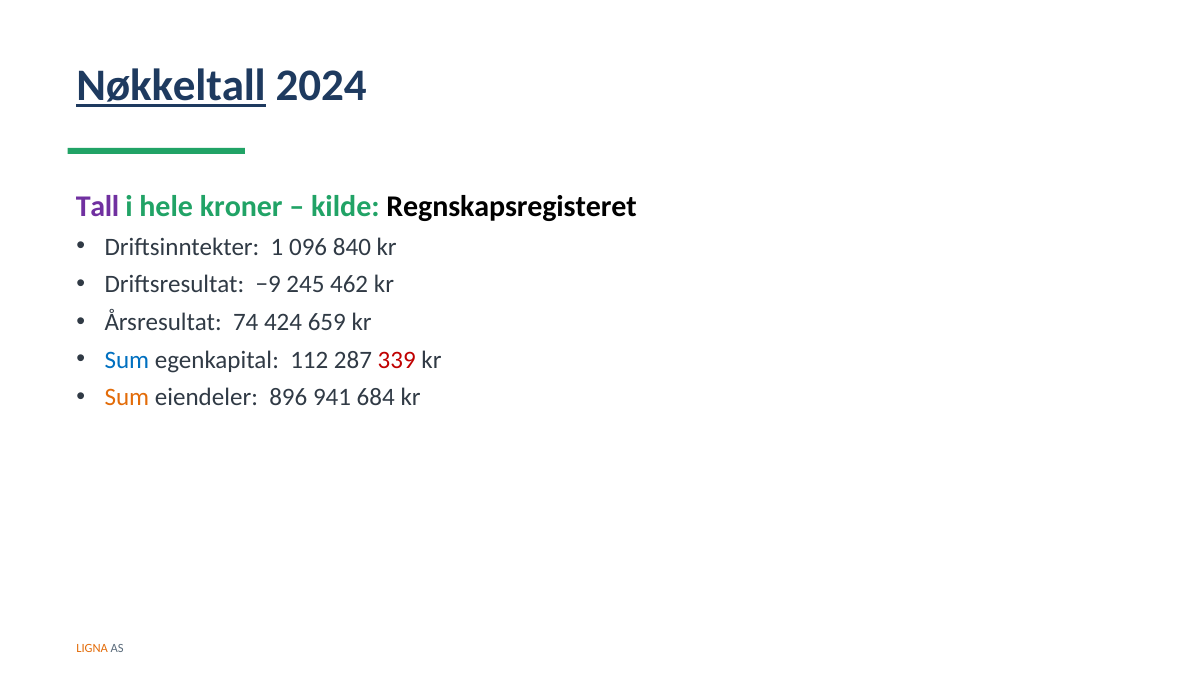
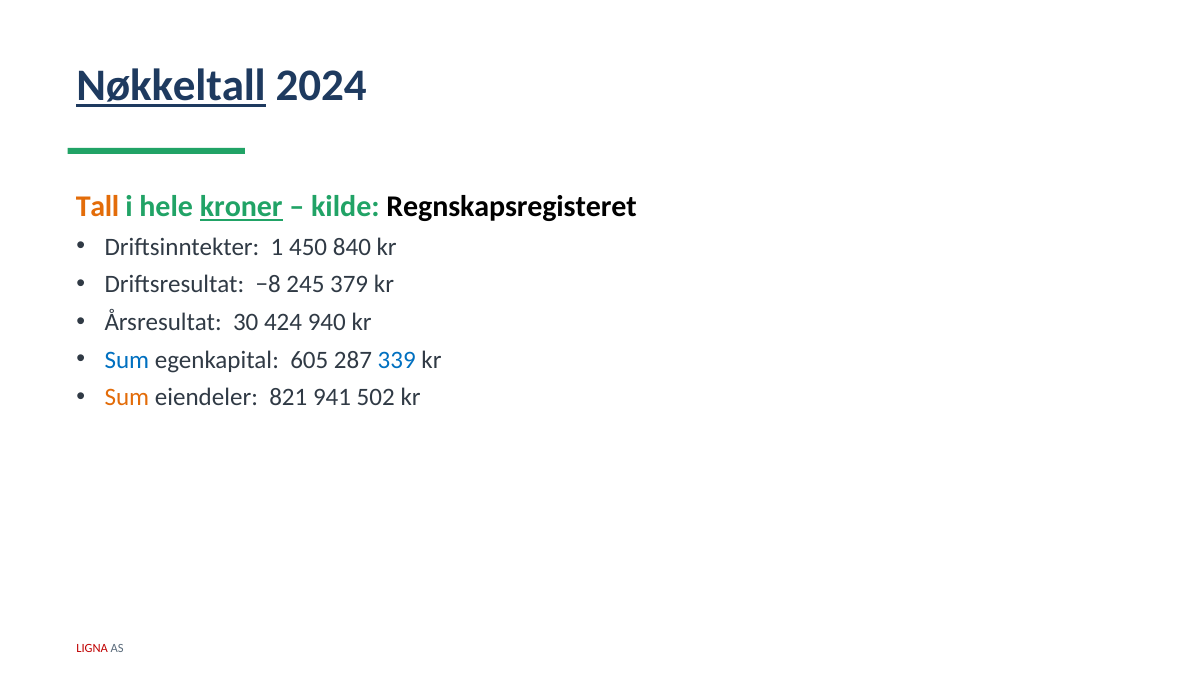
Tall colour: purple -> orange (98, 207)
kroner underline: none -> present (241, 207)
096: 096 -> 450 (308, 247)
−9: −9 -> −8 (268, 285)
462: 462 -> 379 (349, 285)
74: 74 -> 30 (246, 322)
659: 659 -> 940 (327, 322)
112: 112 -> 605 (309, 360)
339 colour: red -> blue (397, 360)
896: 896 -> 821 (288, 397)
684: 684 -> 502 (376, 397)
LIGNA colour: orange -> red (92, 648)
